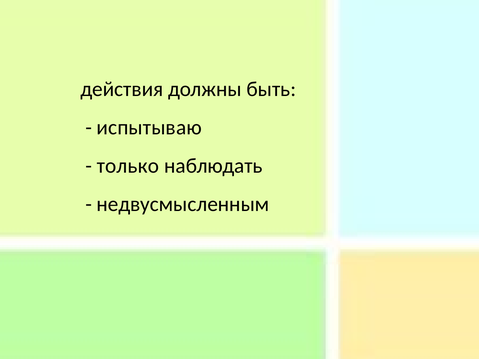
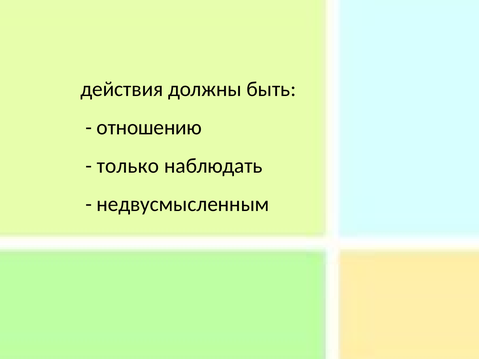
испытываю: испытываю -> отношению (149, 128)
